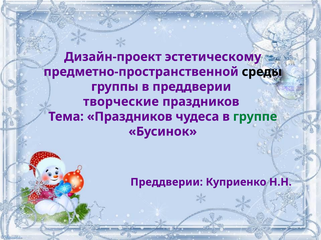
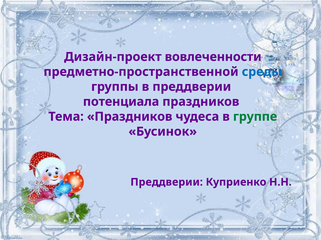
эстетическому: эстетическому -> вовлеченности (213, 57)
среды colour: black -> blue (262, 72)
творческие: творческие -> потенциала (121, 102)
